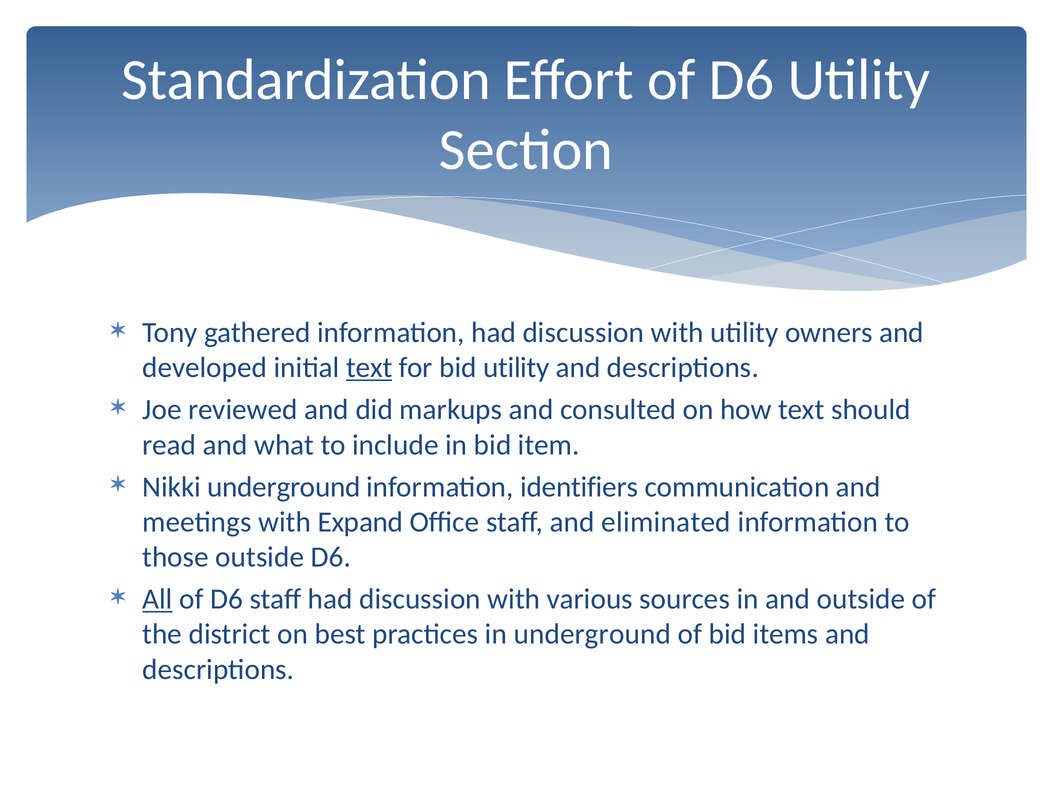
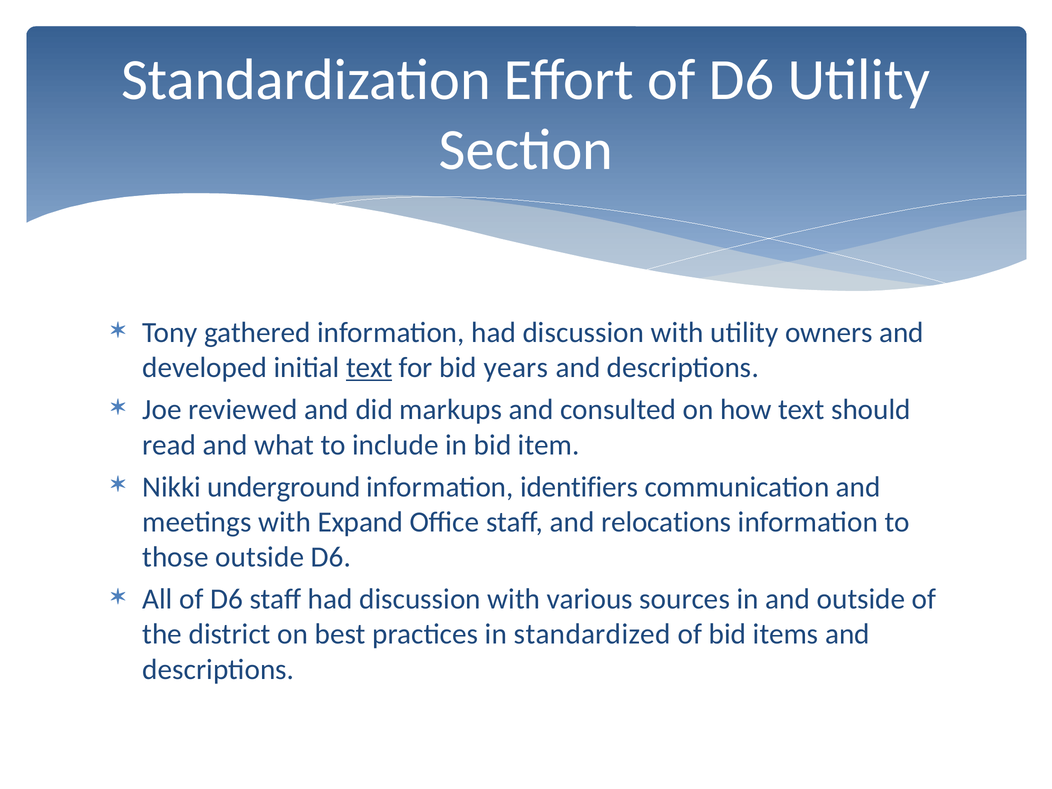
bid utility: utility -> years (516, 368)
eliminated: eliminated -> relocations (666, 522)
All underline: present -> none (158, 599)
in underground: underground -> standardized (592, 634)
